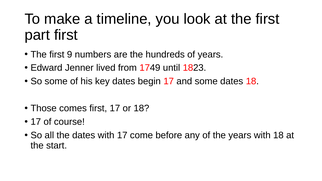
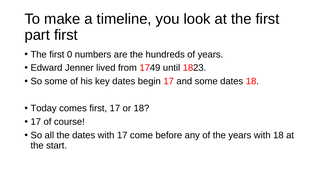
9: 9 -> 0 (70, 54)
Those: Those -> Today (44, 108)
